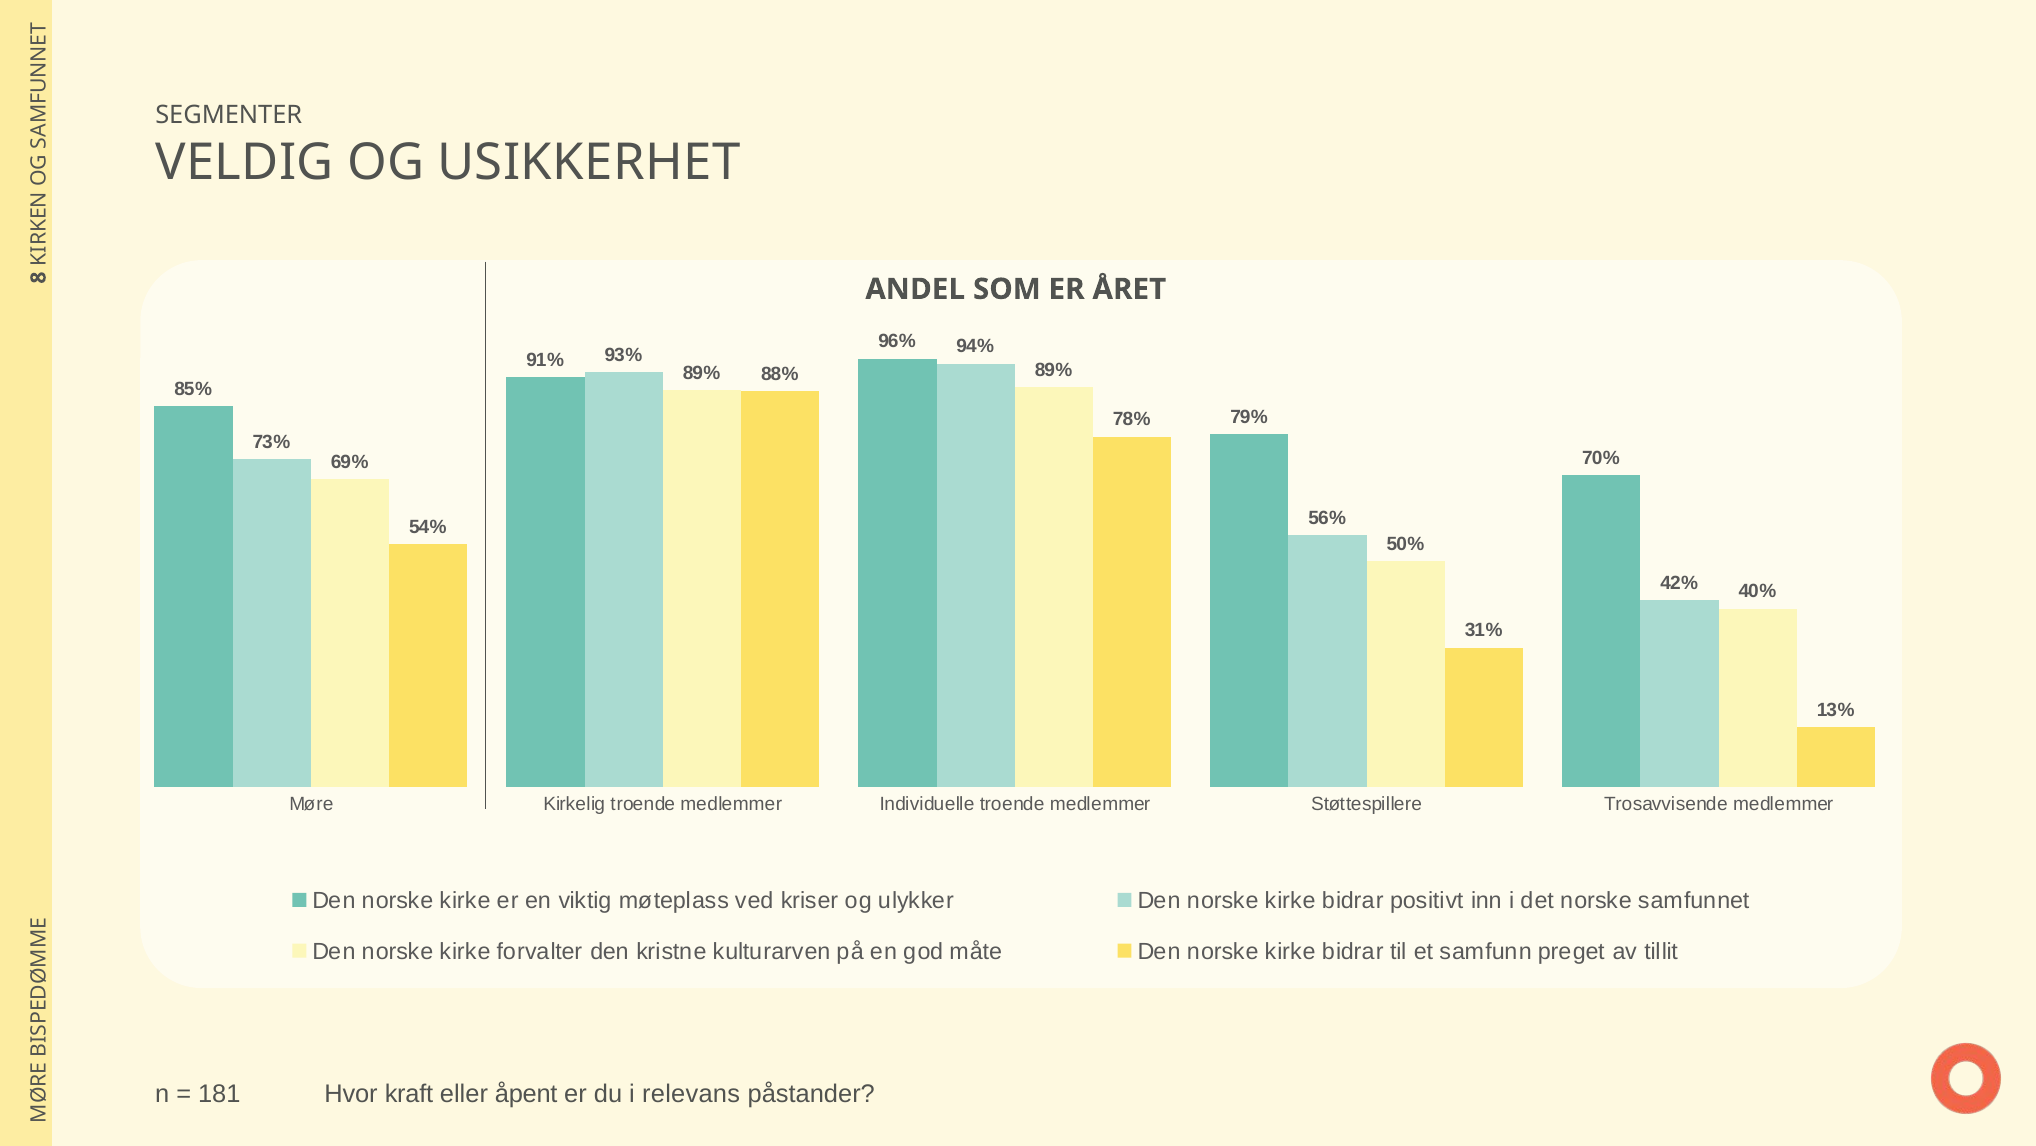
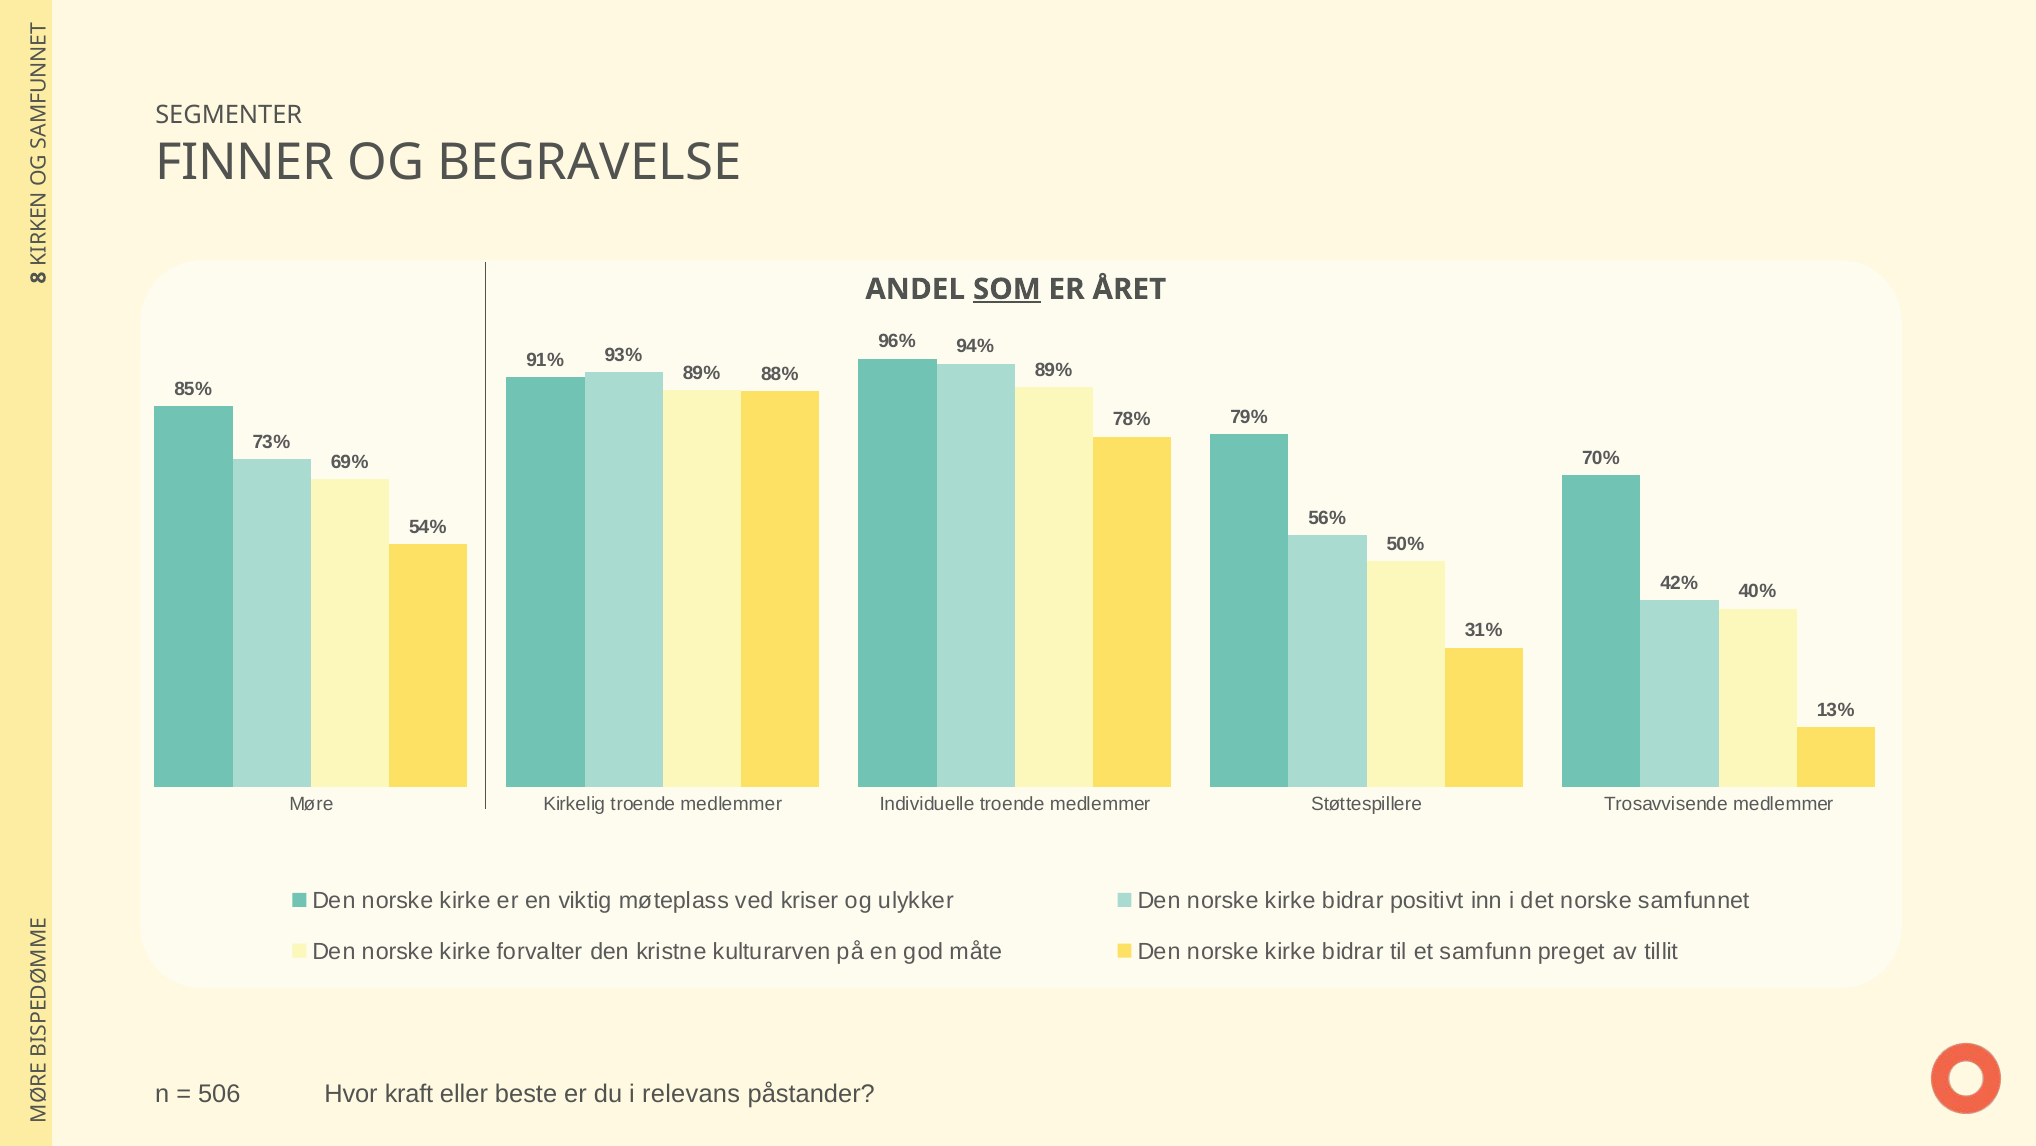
VELDIG: VELDIG -> FINNER (245, 162)
USIKKERHET: USIKKERHET -> BEGRAVELSE (589, 162)
SOM underline: none -> present (1007, 289)
181: 181 -> 506 (219, 1094)
åpent: åpent -> beste (526, 1094)
